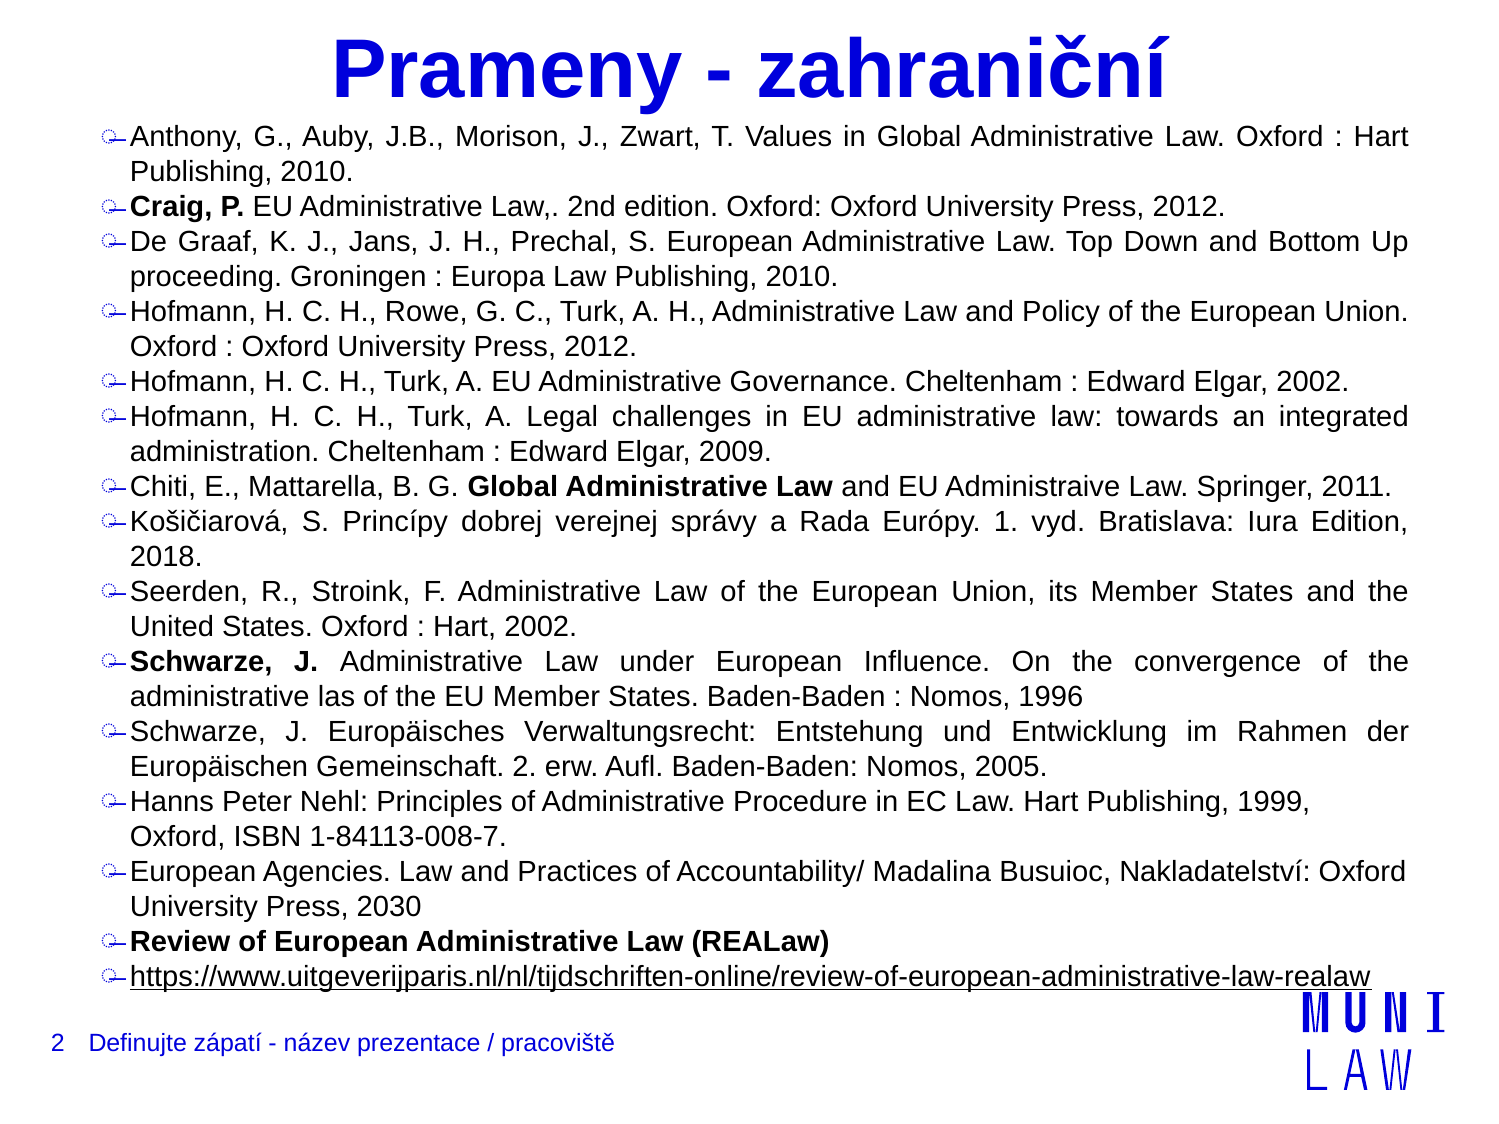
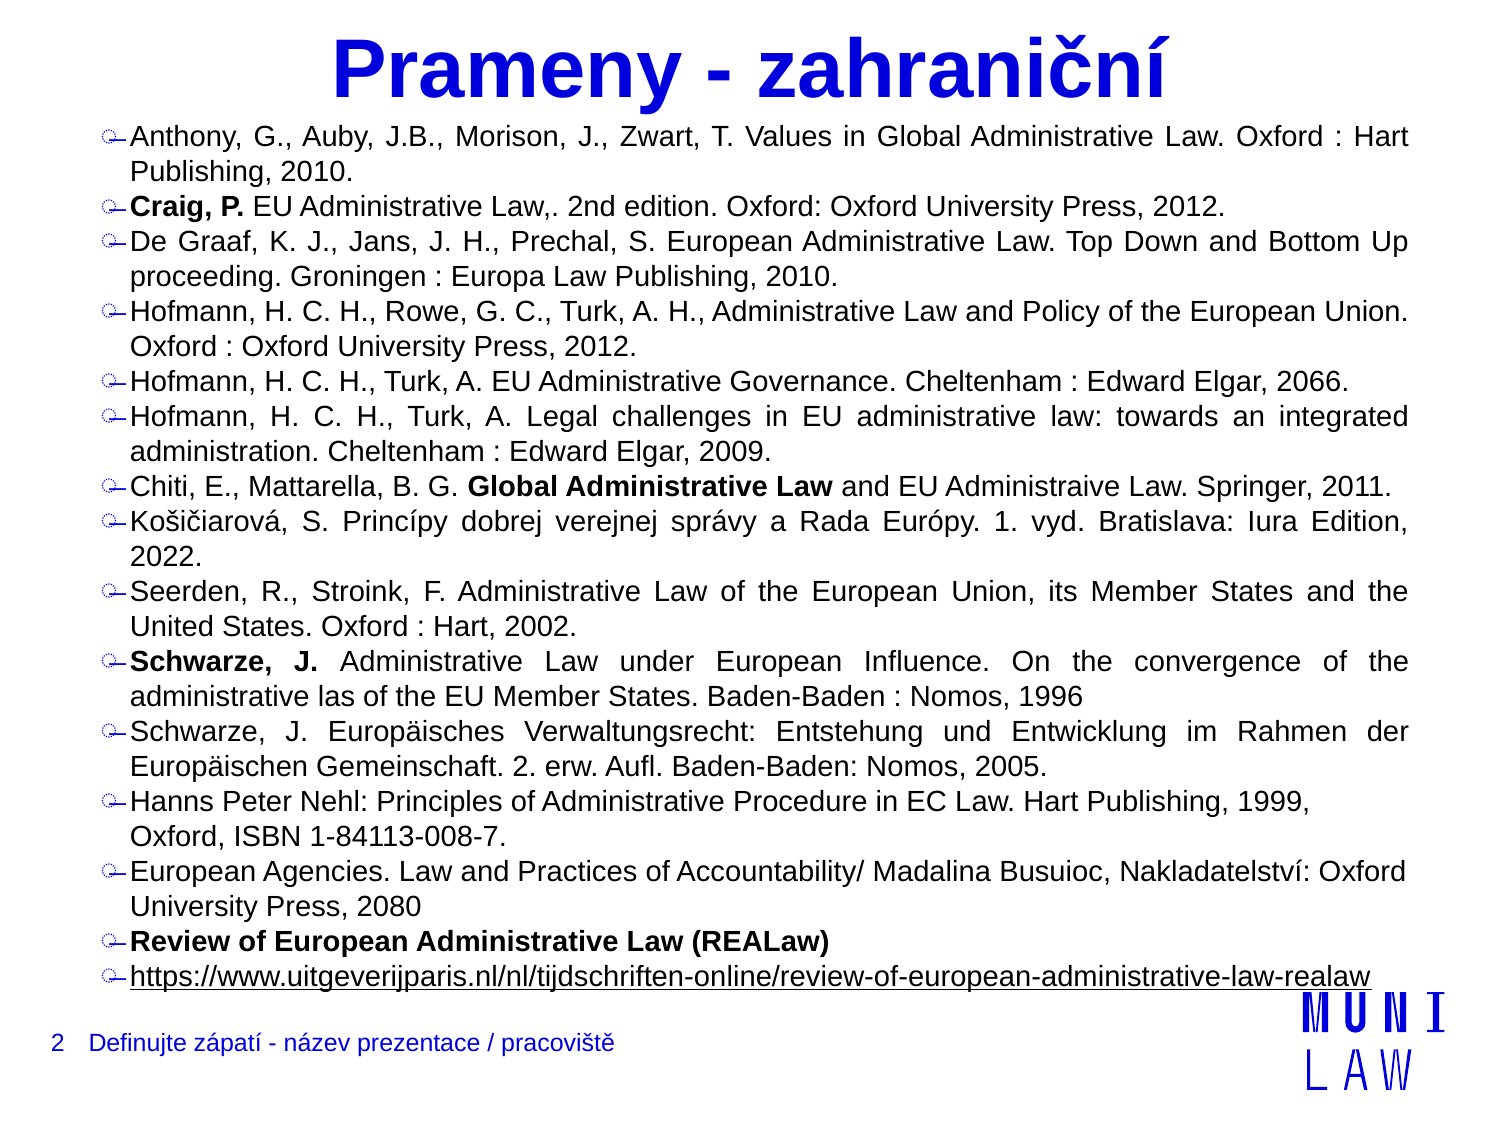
Elgar 2002: 2002 -> 2066 (1313, 382)
2018: 2018 -> 2022 (166, 557)
2030: 2030 -> 2080 (389, 907)
